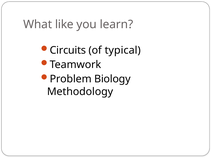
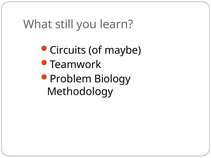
like: like -> still (64, 24)
typical: typical -> maybe (123, 50)
